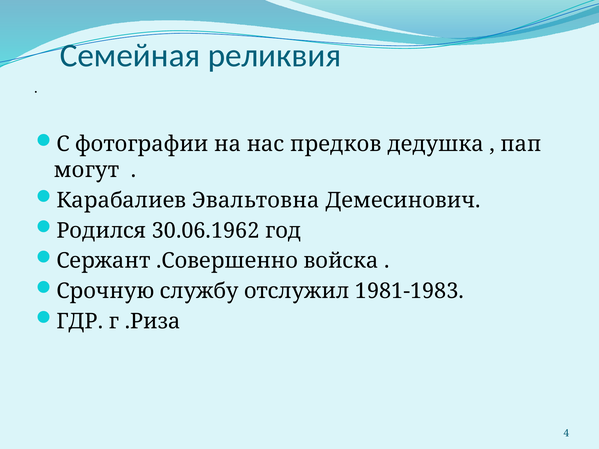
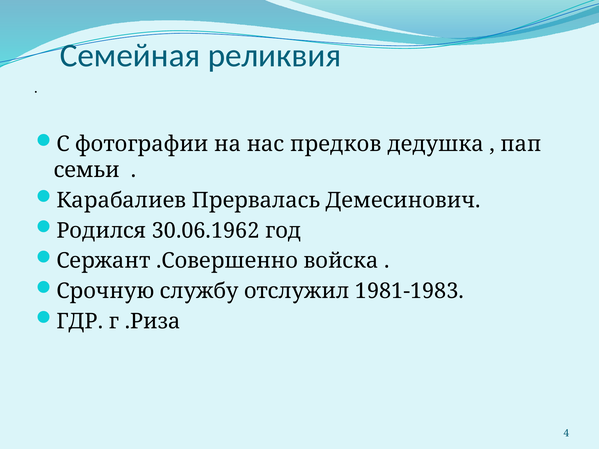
могут: могут -> семьи (87, 170)
Эвальтовна: Эвальтовна -> Прервалась (256, 200)
